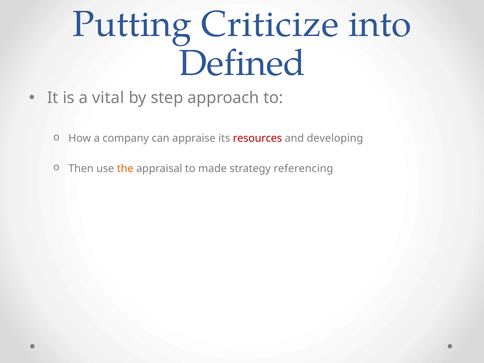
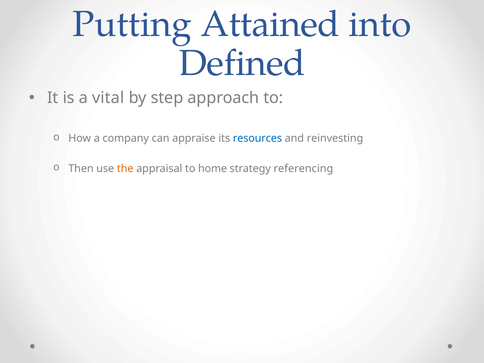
Criticize: Criticize -> Attained (270, 24)
resources colour: red -> blue (257, 138)
developing: developing -> reinvesting (335, 138)
made: made -> home (213, 169)
